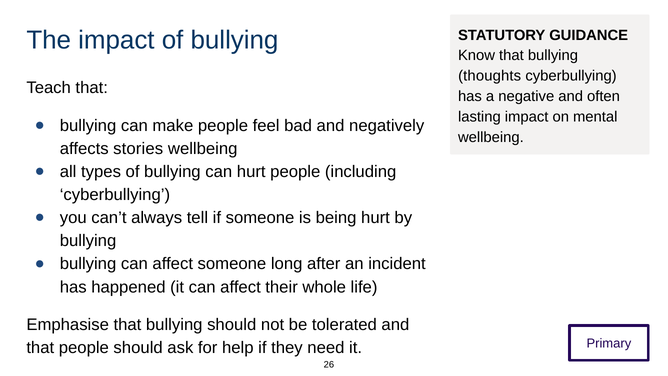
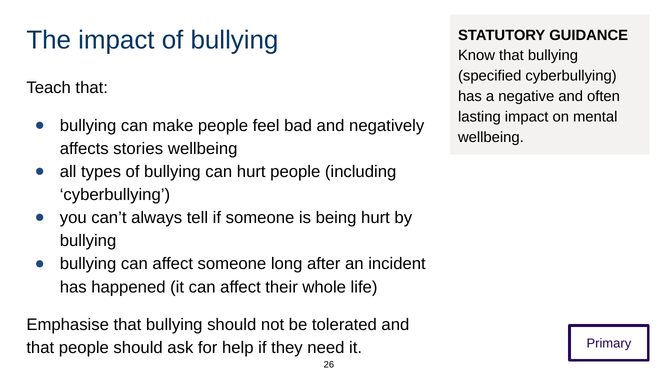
thoughts: thoughts -> specified (490, 76)
